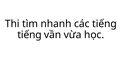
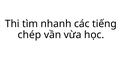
tiếng: tiếng -> chép (29, 35)
